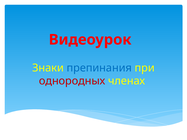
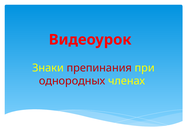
препинания colour: blue -> red (99, 68)
